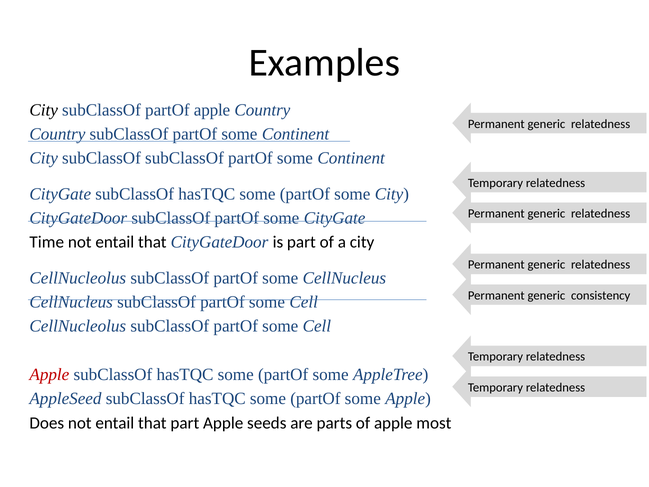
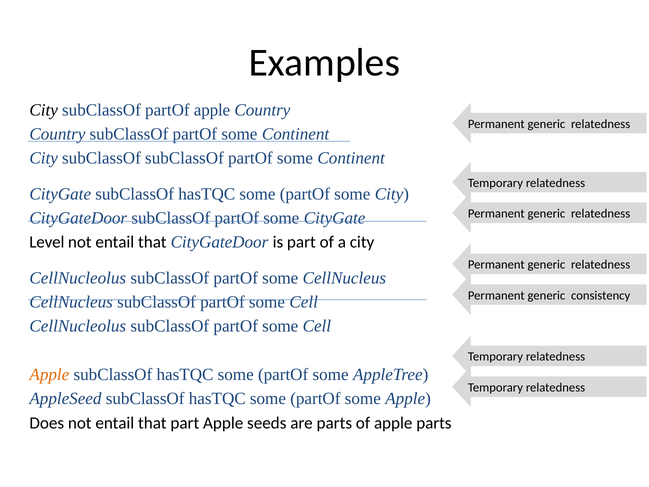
Time: Time -> Level (47, 242)
Apple colour: red -> orange (49, 374)
apple most: most -> parts (434, 423)
